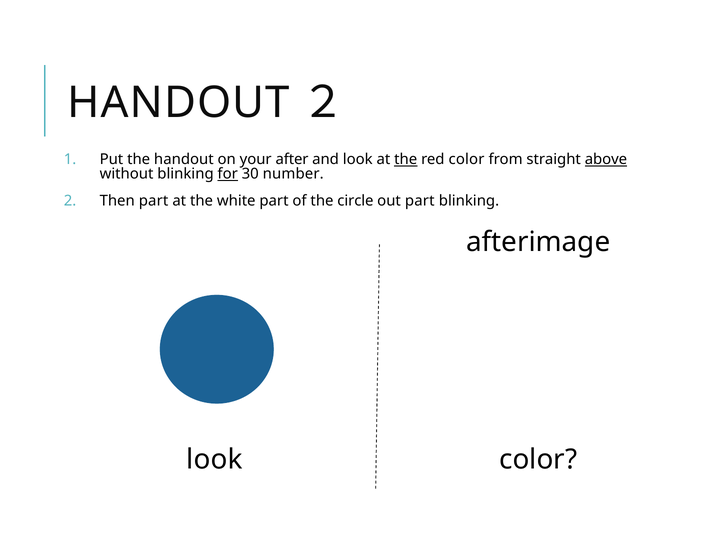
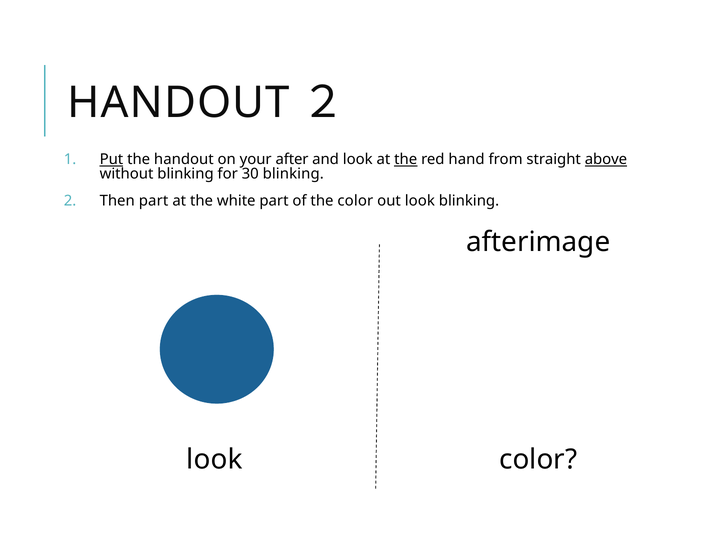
Put underline: none -> present (111, 159)
red color: color -> hand (467, 159)
for underline: present -> none (228, 174)
30 number: number -> blinking (293, 174)
the circle: circle -> color (355, 201)
out part: part -> look (420, 201)
